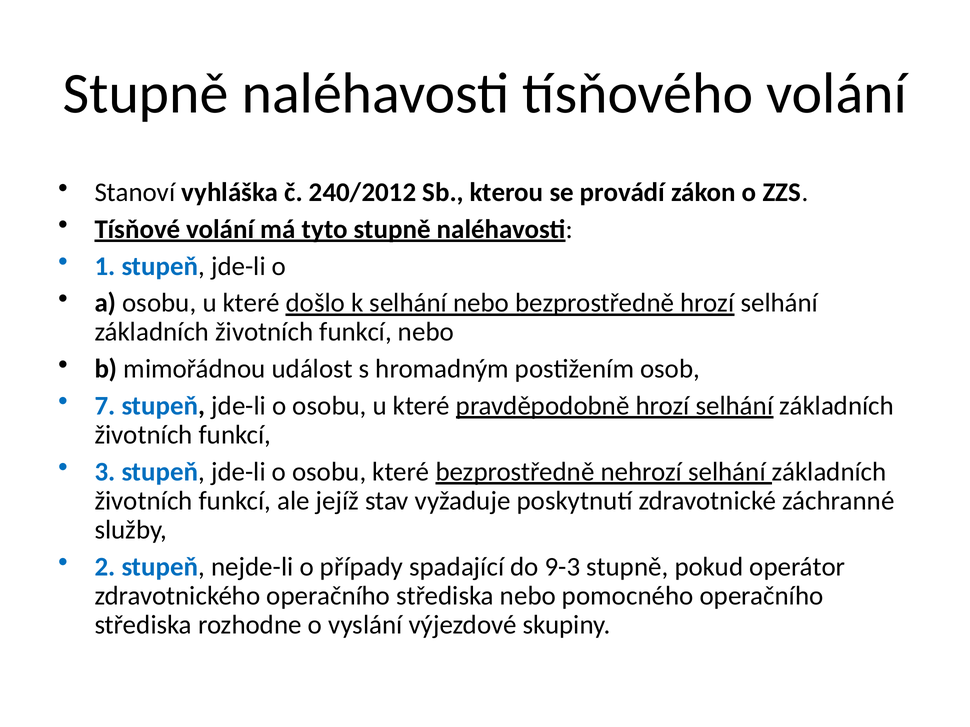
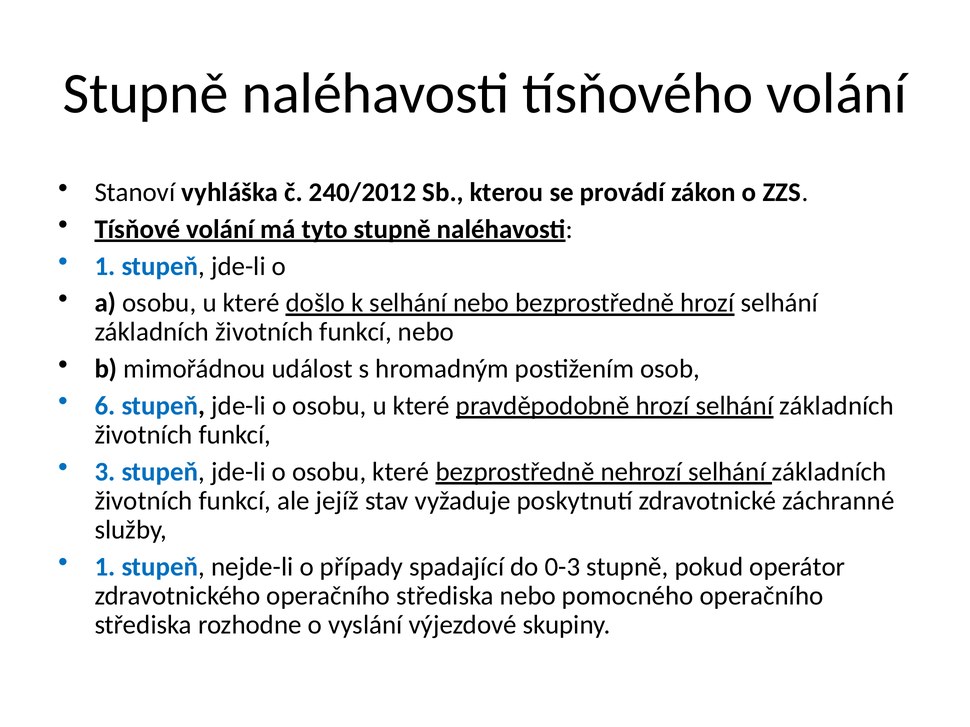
7: 7 -> 6 (105, 406)
2: 2 -> 1 (105, 567)
9-3: 9-3 -> 0-3 (562, 567)
